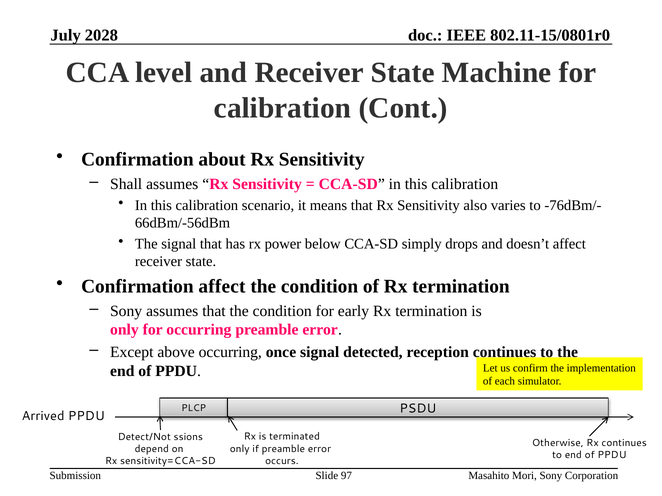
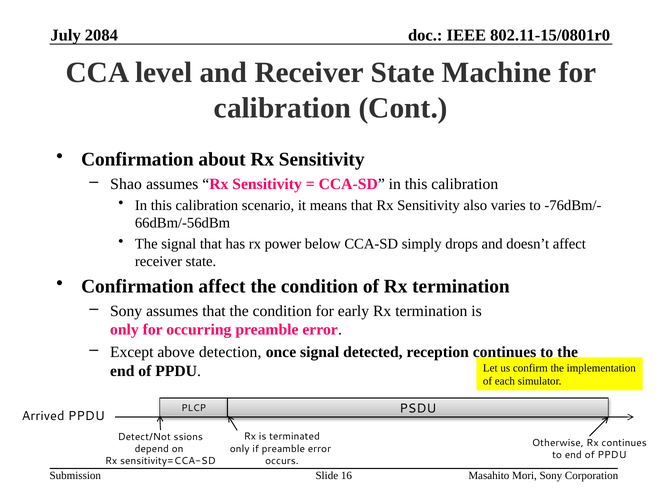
2028: 2028 -> 2084 (101, 35)
Shall: Shall -> Shao (126, 184)
above occurring: occurring -> detection (230, 353)
97: 97 -> 16 (346, 476)
